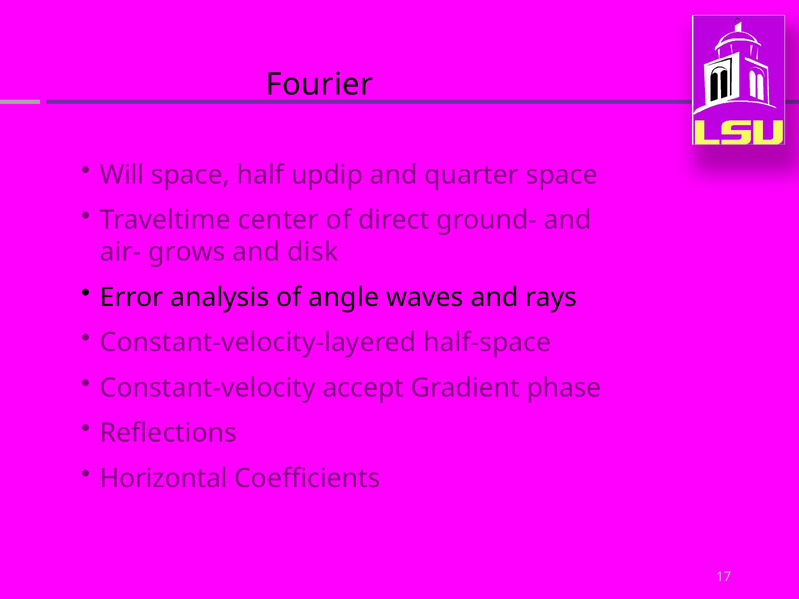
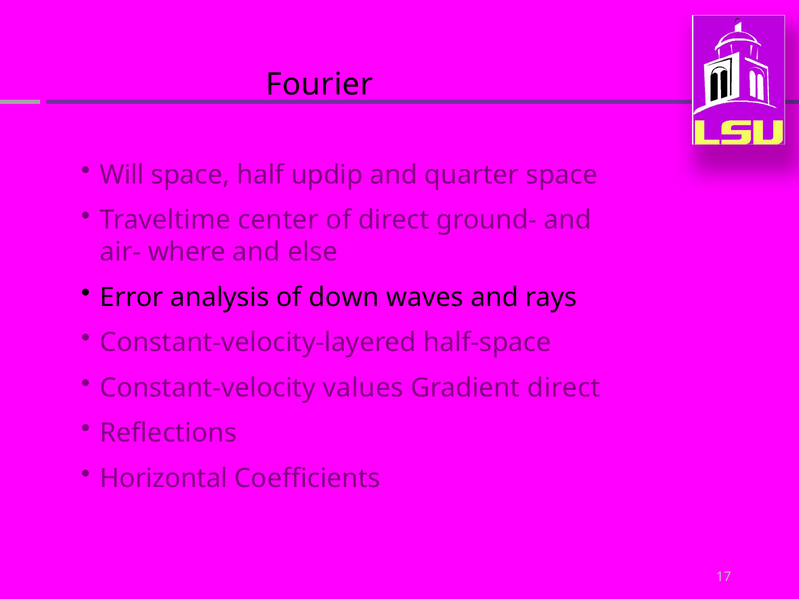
grows: grows -> where (187, 252)
disk: disk -> else (313, 252)
angle: angle -> down (344, 297)
accept: accept -> values (363, 388)
Gradient phase: phase -> direct (564, 388)
